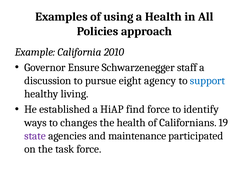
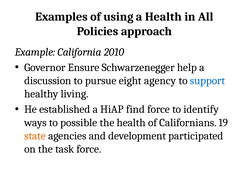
staff: staff -> help (187, 68)
changes: changes -> possible (79, 123)
state colour: purple -> orange (35, 136)
maintenance: maintenance -> development (137, 136)
